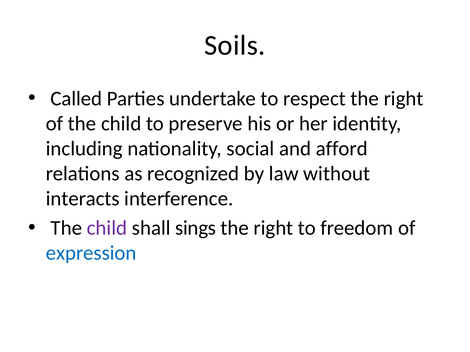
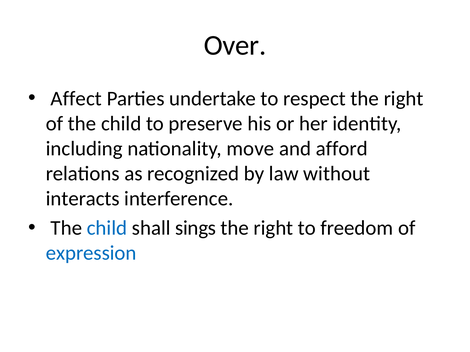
Soils: Soils -> Over (235, 45)
Called: Called -> Affect (76, 99)
social: social -> move (250, 149)
child colour: purple -> blue (107, 228)
